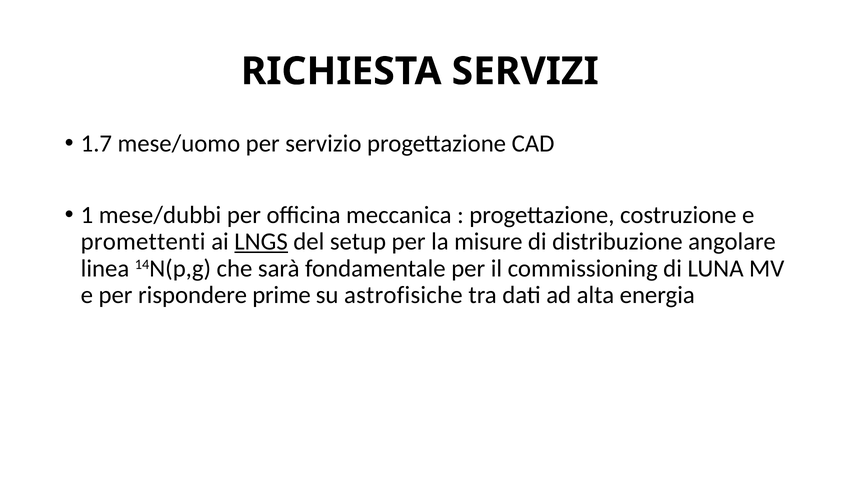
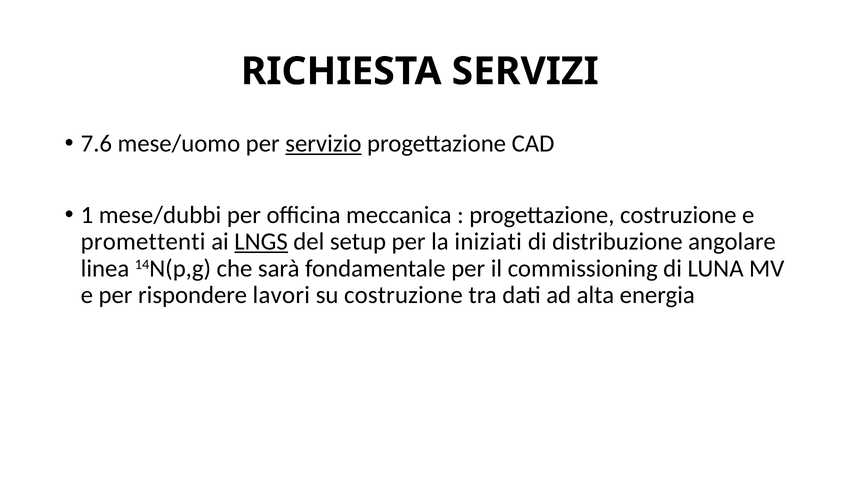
1.7: 1.7 -> 7.6 (96, 144)
servizio underline: none -> present (323, 144)
misure: misure -> iniziati (488, 242)
prime: prime -> lavori (281, 295)
su astrofisiche: astrofisiche -> costruzione (403, 295)
